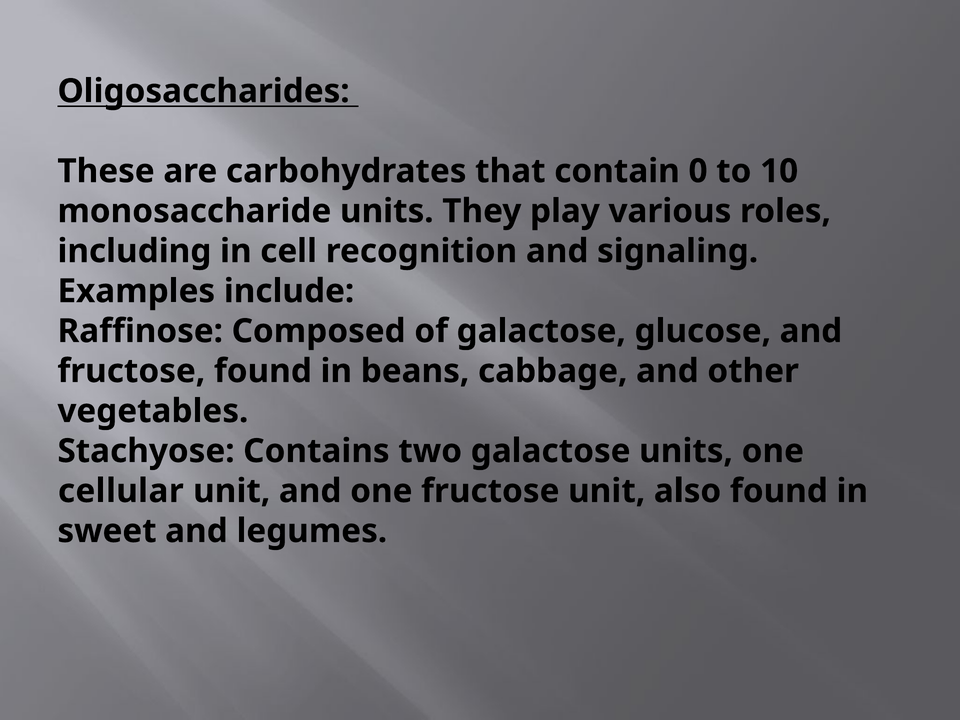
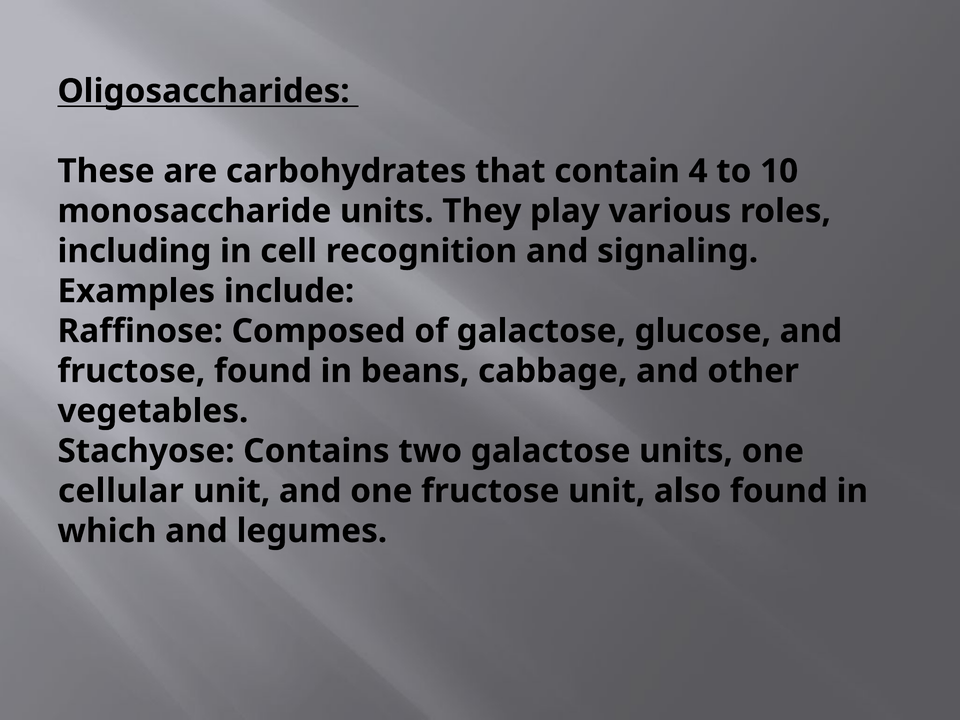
0: 0 -> 4 (698, 171)
sweet: sweet -> which (107, 531)
